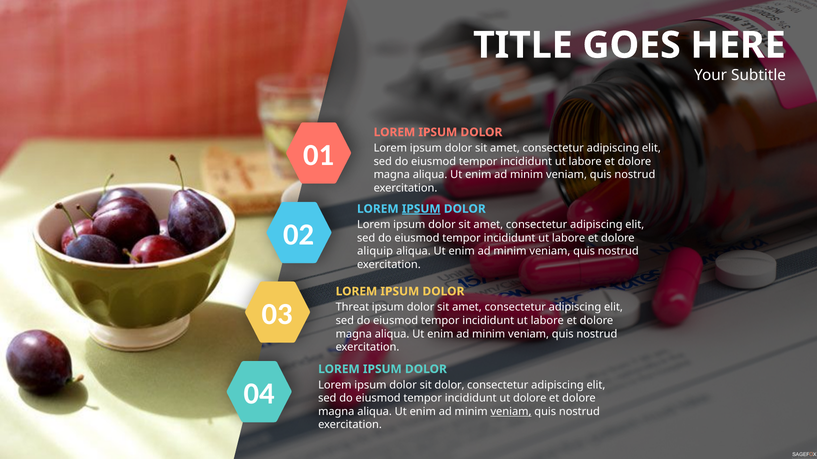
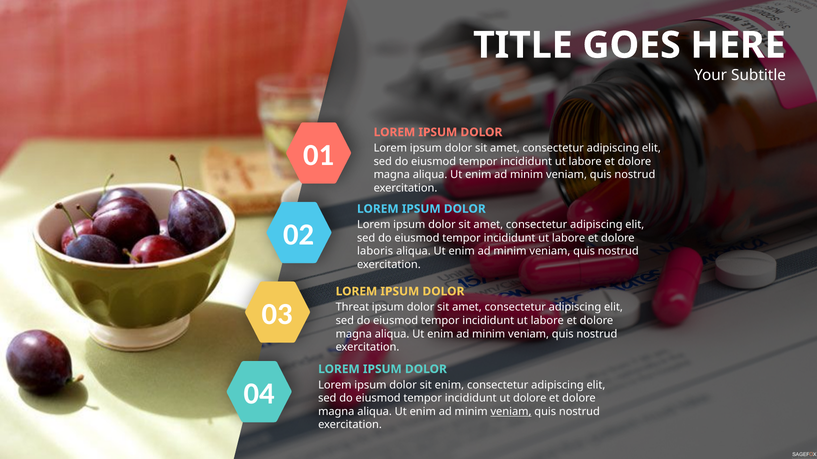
IPSUM underline: present -> none (421, 209)
aliquip: aliquip -> laboris (375, 252)
sit dolor: dolor -> enim (449, 385)
